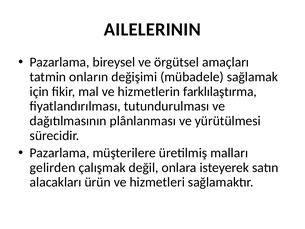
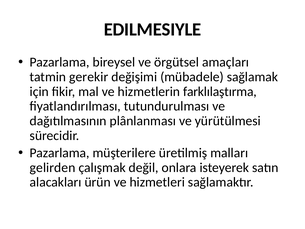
AILELERININ: AILELERININ -> EDILMESIYLE (153, 30)
onların: onların -> gerekir (89, 77)
